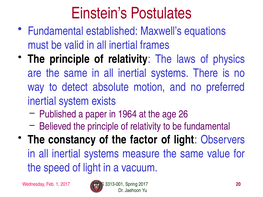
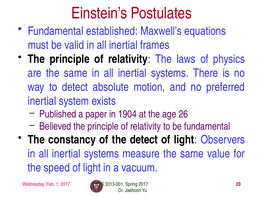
1964: 1964 -> 1904 (127, 114)
the factor: factor -> detect (144, 140)
